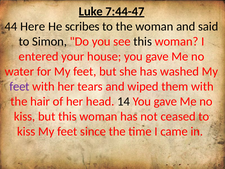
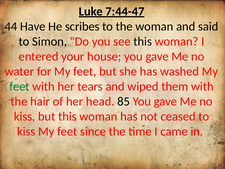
Here: Here -> Have (33, 26)
feet colour: purple -> green (19, 86)
14: 14 -> 85 (124, 101)
